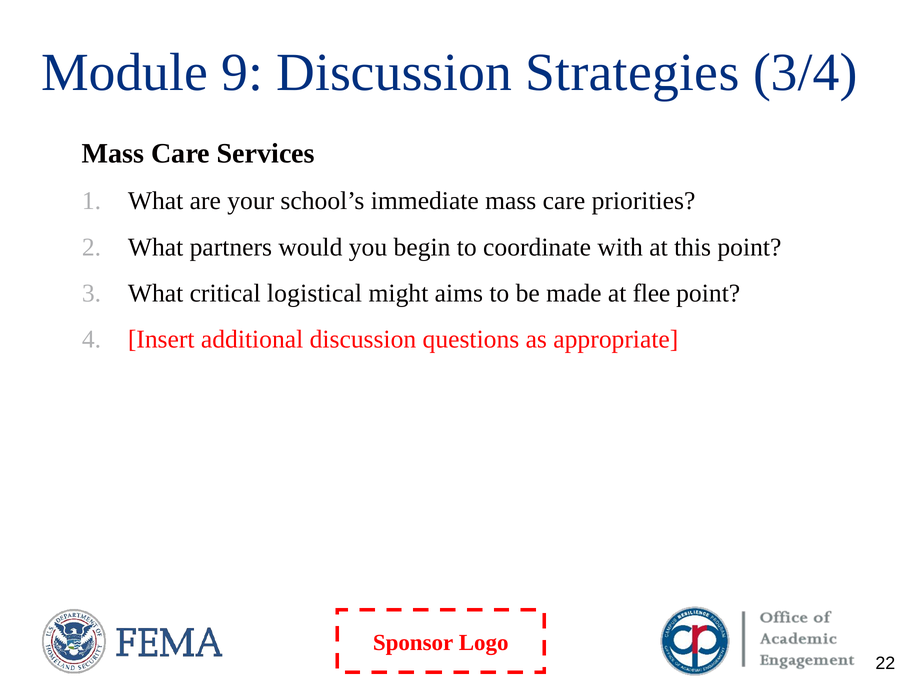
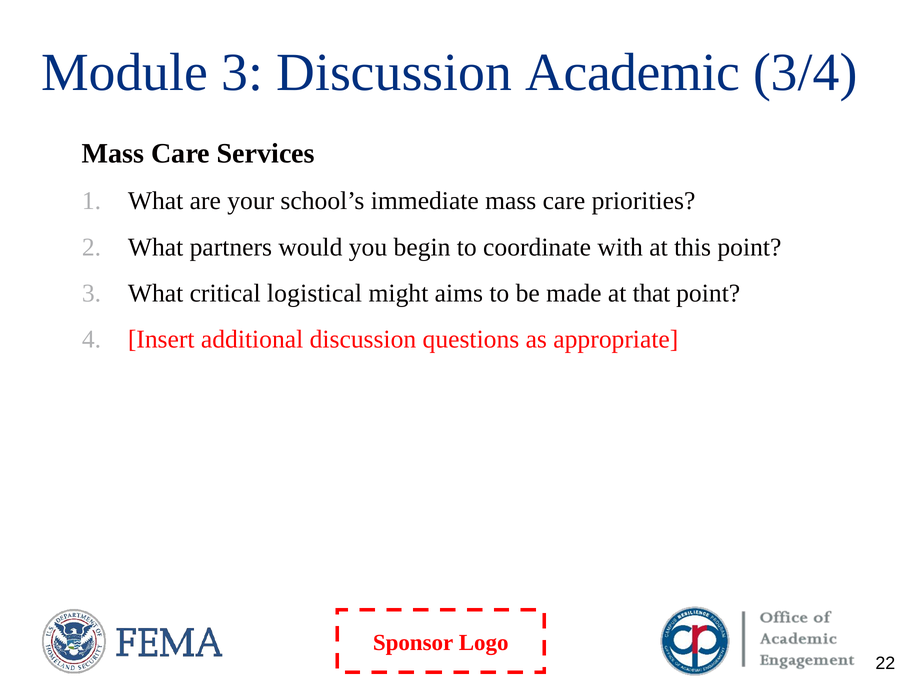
Module 9: 9 -> 3 (242, 73)
Strategies: Strategies -> Academic (633, 73)
flee: flee -> that (651, 293)
